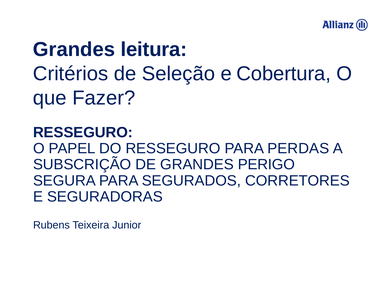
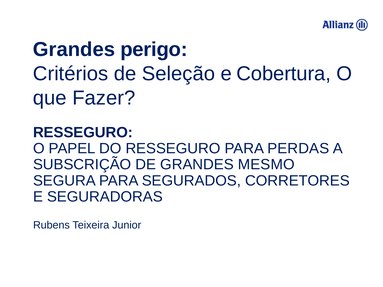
leitura: leitura -> perigo (154, 49)
PERIGO: PERIGO -> MESMO (266, 165)
